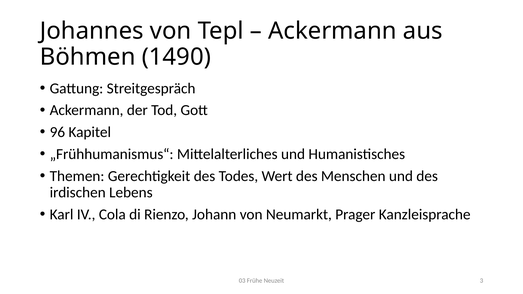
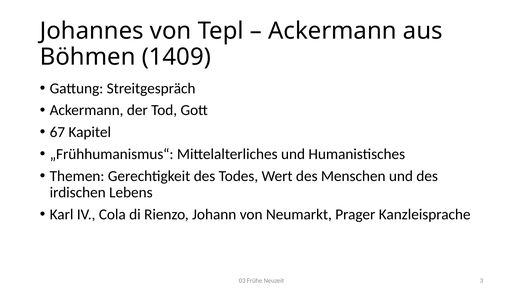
1490: 1490 -> 1409 (176, 57)
96: 96 -> 67 (57, 132)
